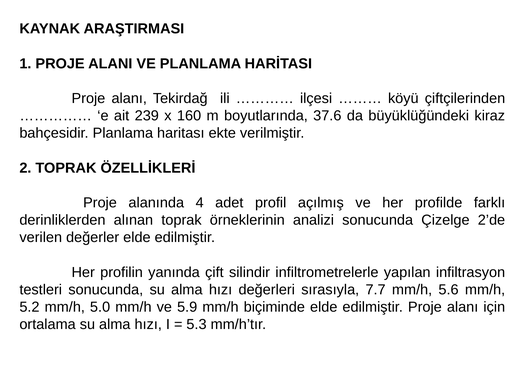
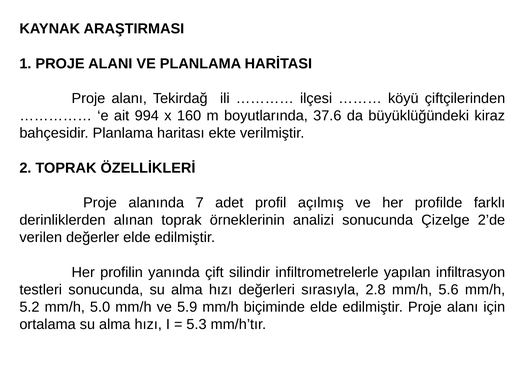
239: 239 -> 994 (147, 116)
4: 4 -> 7 (200, 203)
7.7: 7.7 -> 2.8 (376, 289)
